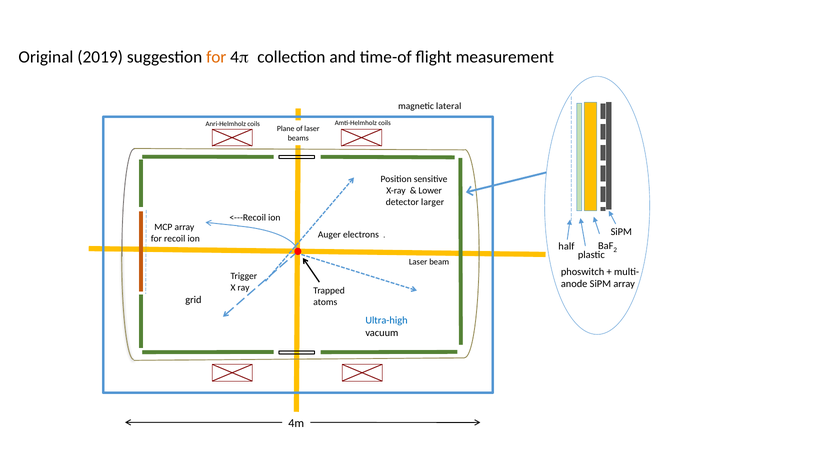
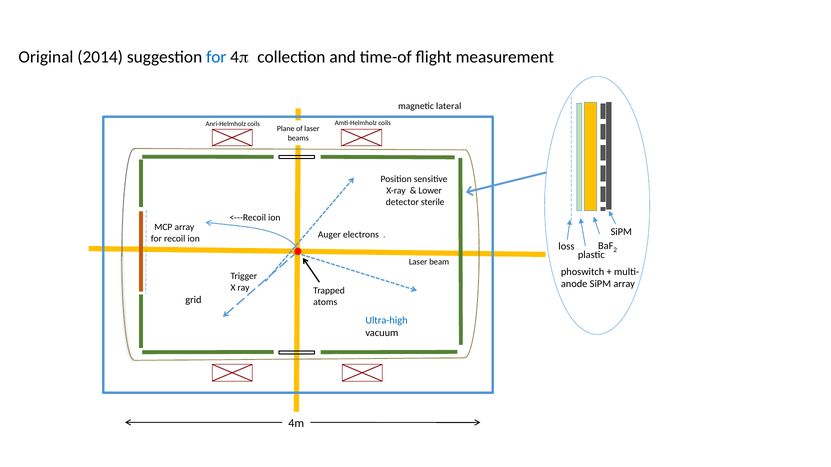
2019: 2019 -> 2014 (100, 57)
for colour: orange -> blue (216, 57)
larger: larger -> sterile (433, 202)
half: half -> loss (566, 246)
